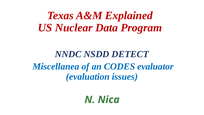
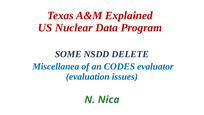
NNDC: NNDC -> SOME (68, 54)
DETECT: DETECT -> DELETE (130, 54)
